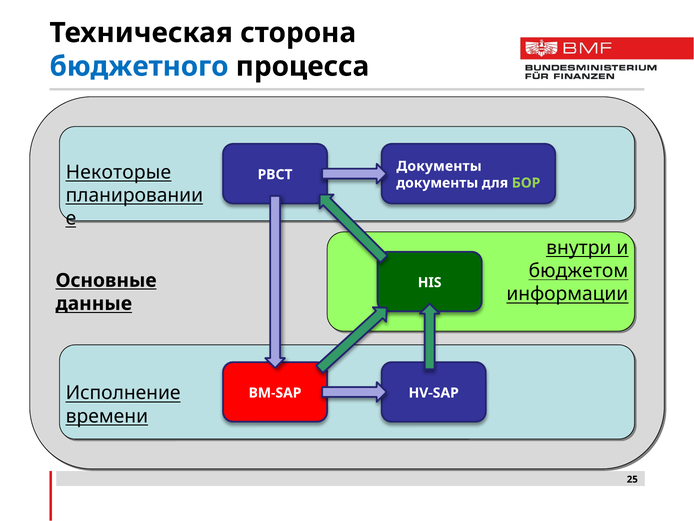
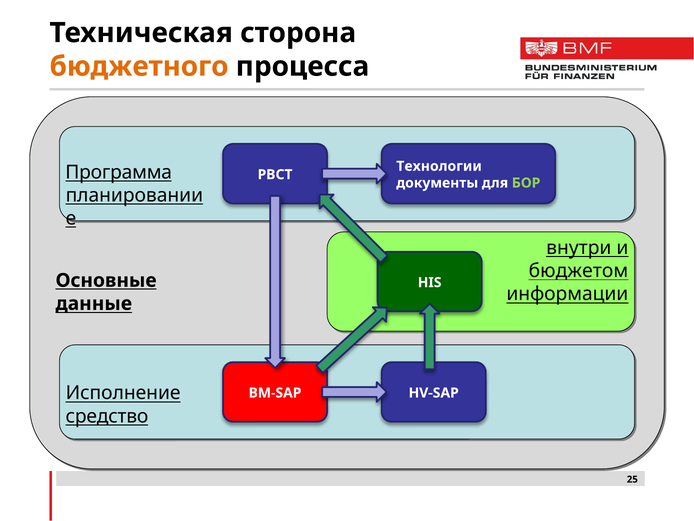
бюджетного colour: blue -> orange (139, 66)
Документы: Документы -> Технологии (439, 166)
Некоторые: Некоторые -> Программа (119, 172)
времени: времени -> средство (107, 416)
